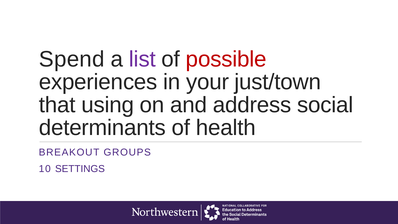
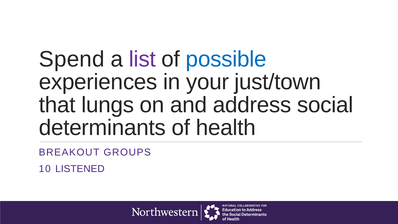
possible colour: red -> blue (226, 59)
using: using -> lungs (108, 105)
SETTINGS: SETTINGS -> LISTENED (80, 169)
